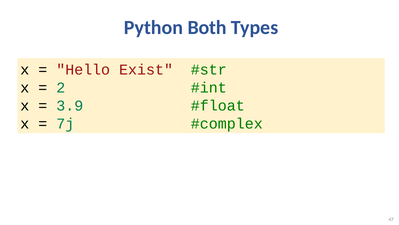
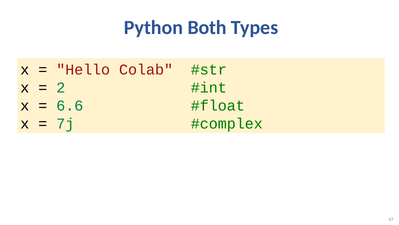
Exist: Exist -> Colab (146, 69)
3.9: 3.9 -> 6.6 (70, 105)
